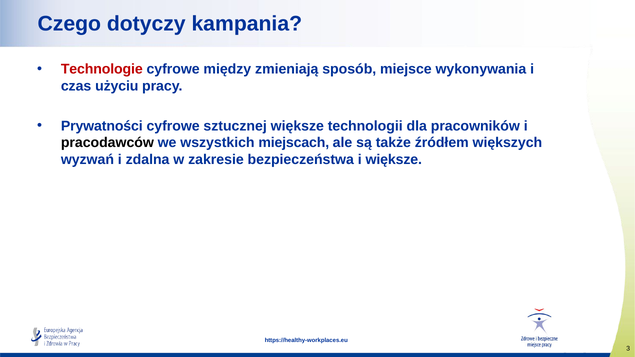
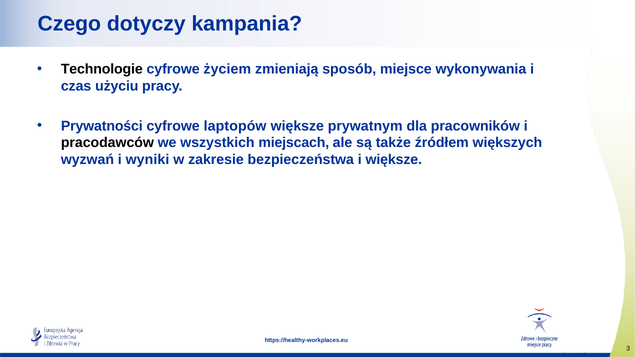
Technologie colour: red -> black (102, 69)
między: między -> życiem (227, 69)
sztucznej: sztucznej -> laptopów (235, 126)
technologii: technologii -> prywatnym (365, 126)
zdalna: zdalna -> wyniki (147, 160)
